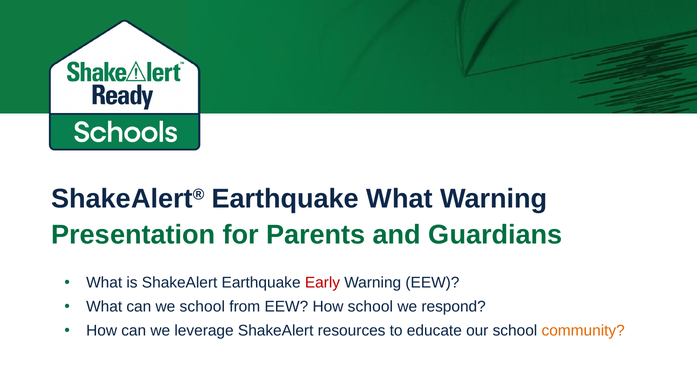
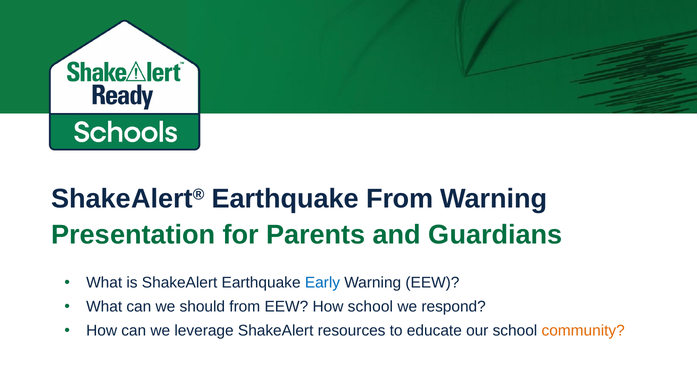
Earthquake What: What -> From (400, 199)
Early colour: red -> blue (322, 283)
we school: school -> should (202, 307)
